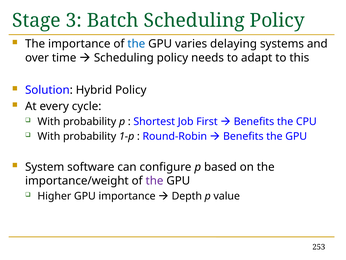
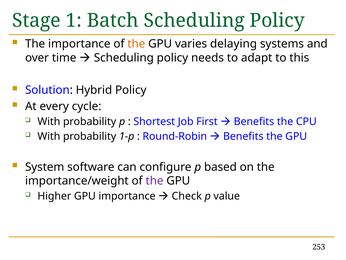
3: 3 -> 1 (74, 20)
the colour: blue -> orange (136, 44)
Depth: Depth -> Check (187, 196)
